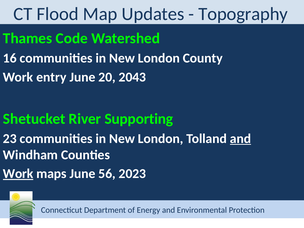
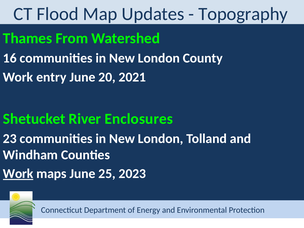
Code: Code -> From (72, 38)
2043: 2043 -> 2021 (132, 77)
Supporting: Supporting -> Enclosures (139, 119)
and underline: present -> none (241, 139)
56: 56 -> 25 (107, 174)
